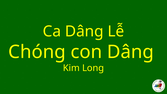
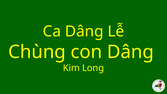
Chóng: Chóng -> Chùng (37, 52)
